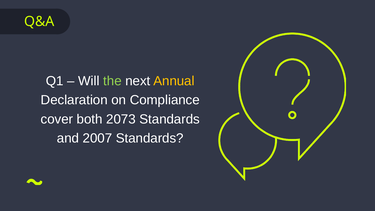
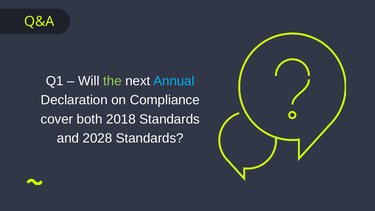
Annual colour: yellow -> light blue (174, 81)
2073: 2073 -> 2018 (121, 119)
2007: 2007 -> 2028 (97, 138)
